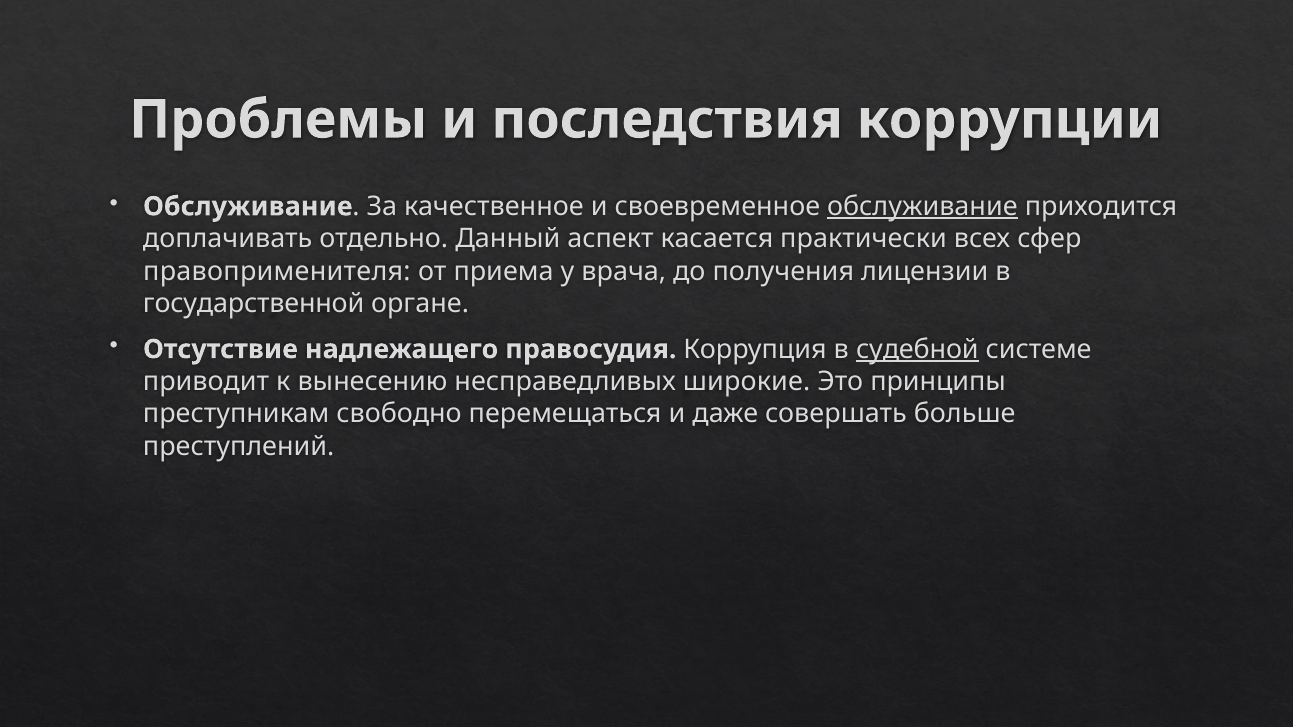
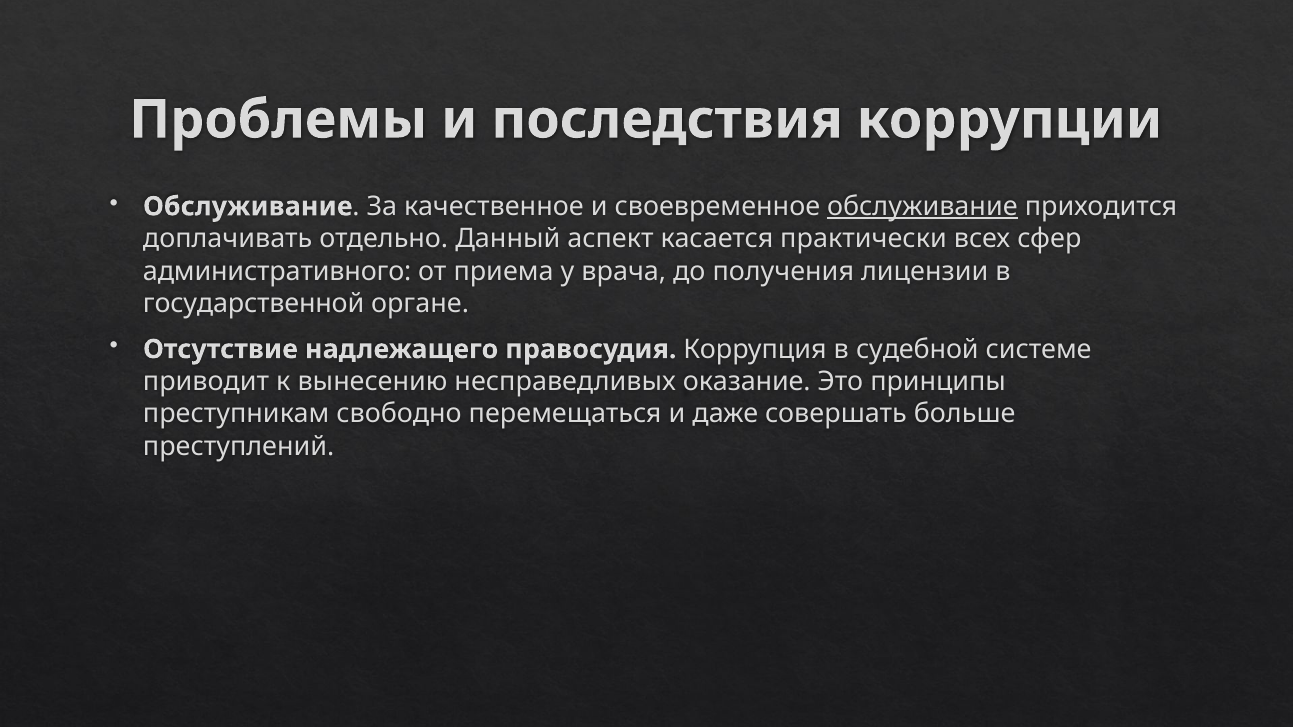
правоприменителя: правоприменителя -> административного (277, 271)
судебной underline: present -> none (917, 349)
широкие: широкие -> оказание (747, 382)
